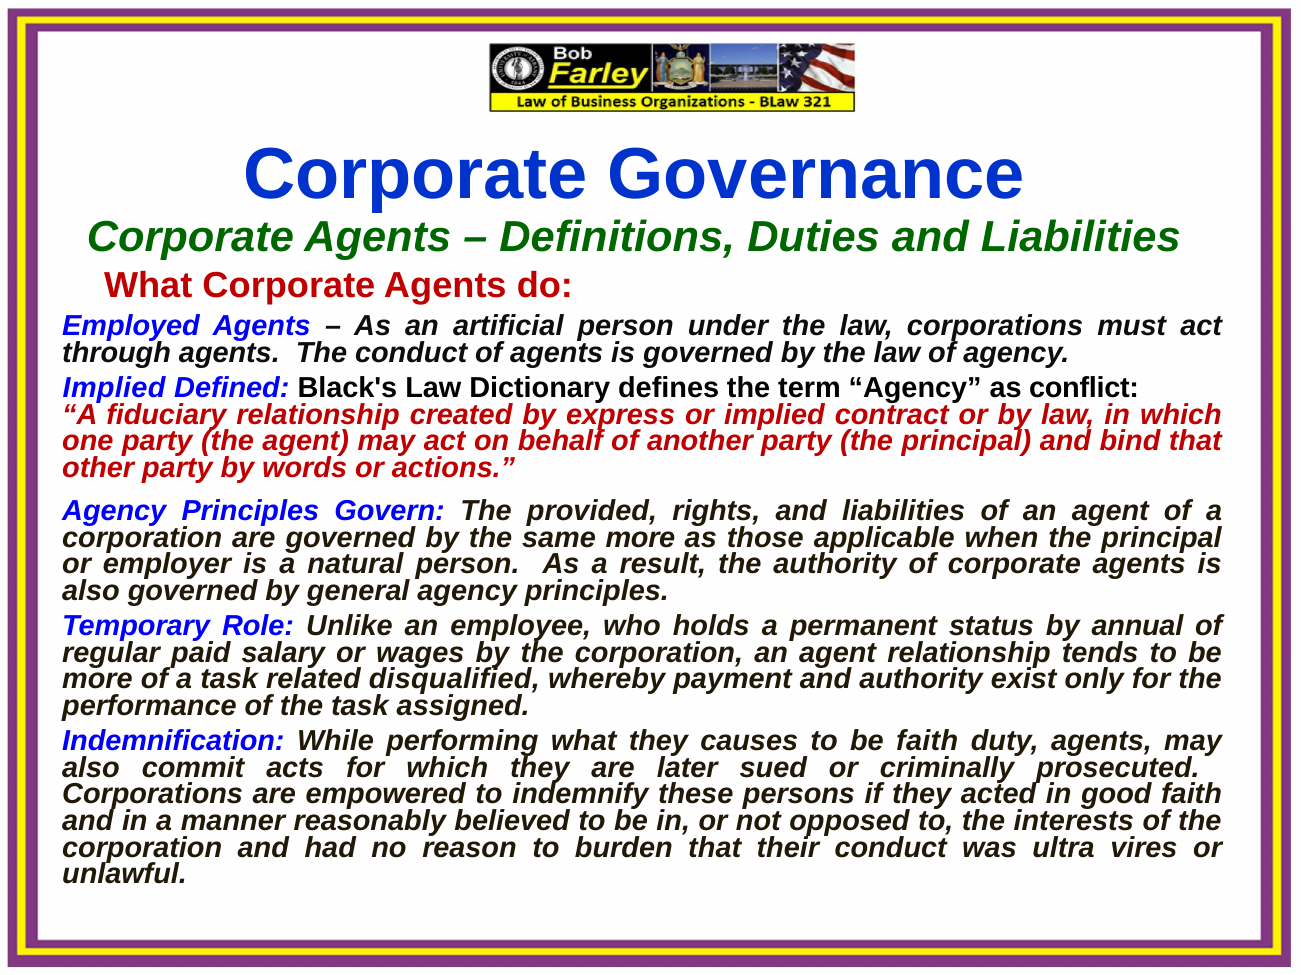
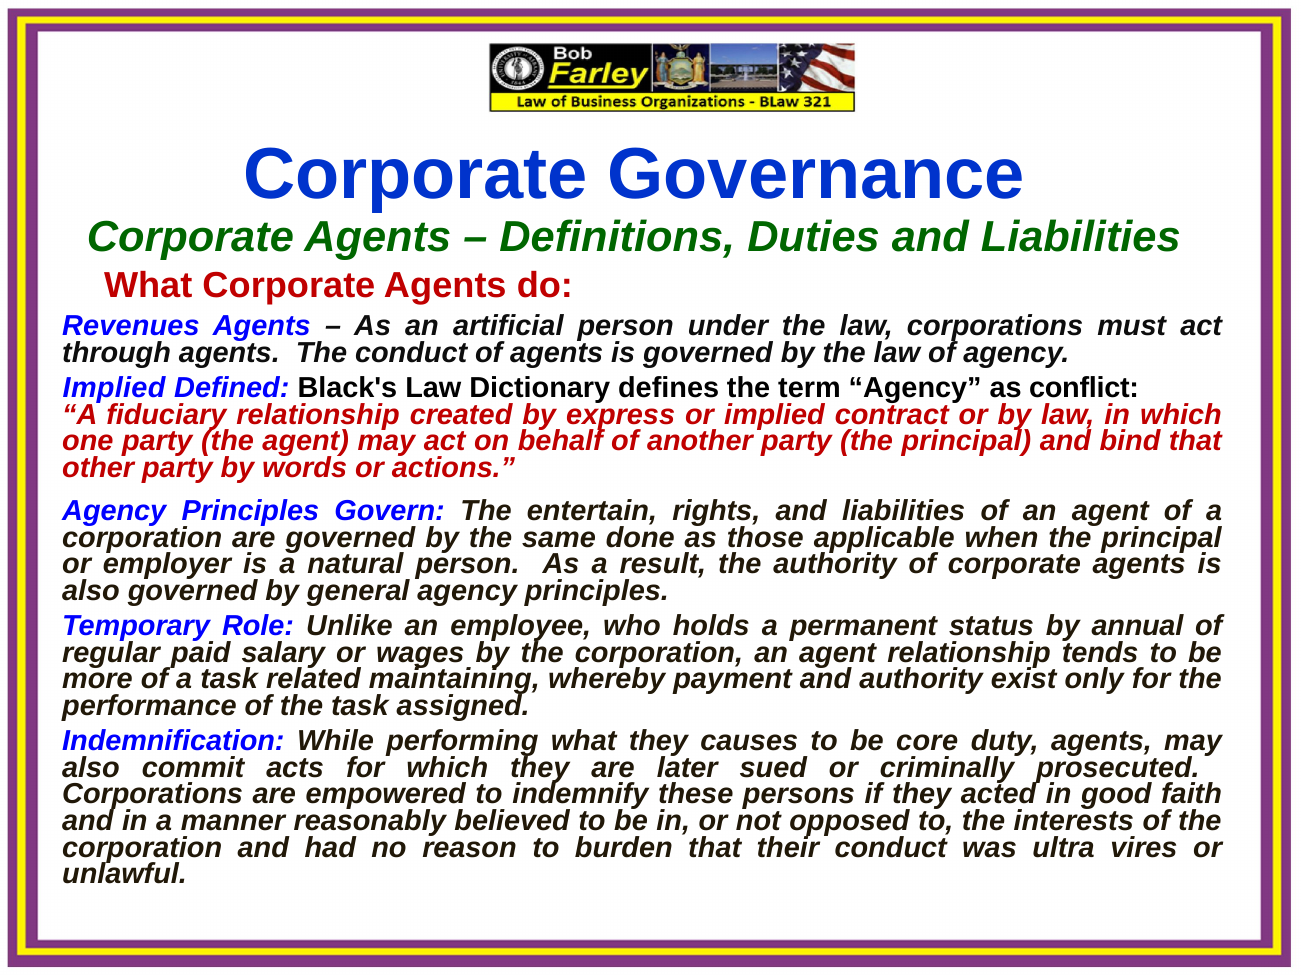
Employed: Employed -> Revenues (131, 327)
provided: provided -> entertain (592, 512)
same more: more -> done (640, 538)
disqualified: disqualified -> maintaining (454, 680)
be faith: faith -> core (927, 742)
